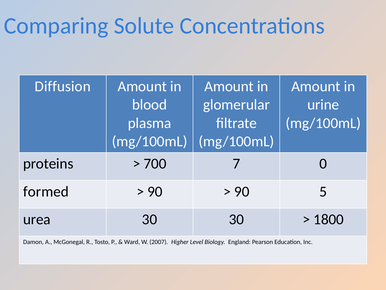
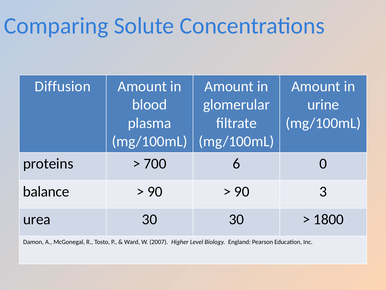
7: 7 -> 6 (236, 163)
formed: formed -> balance (46, 191)
5: 5 -> 3 (323, 191)
